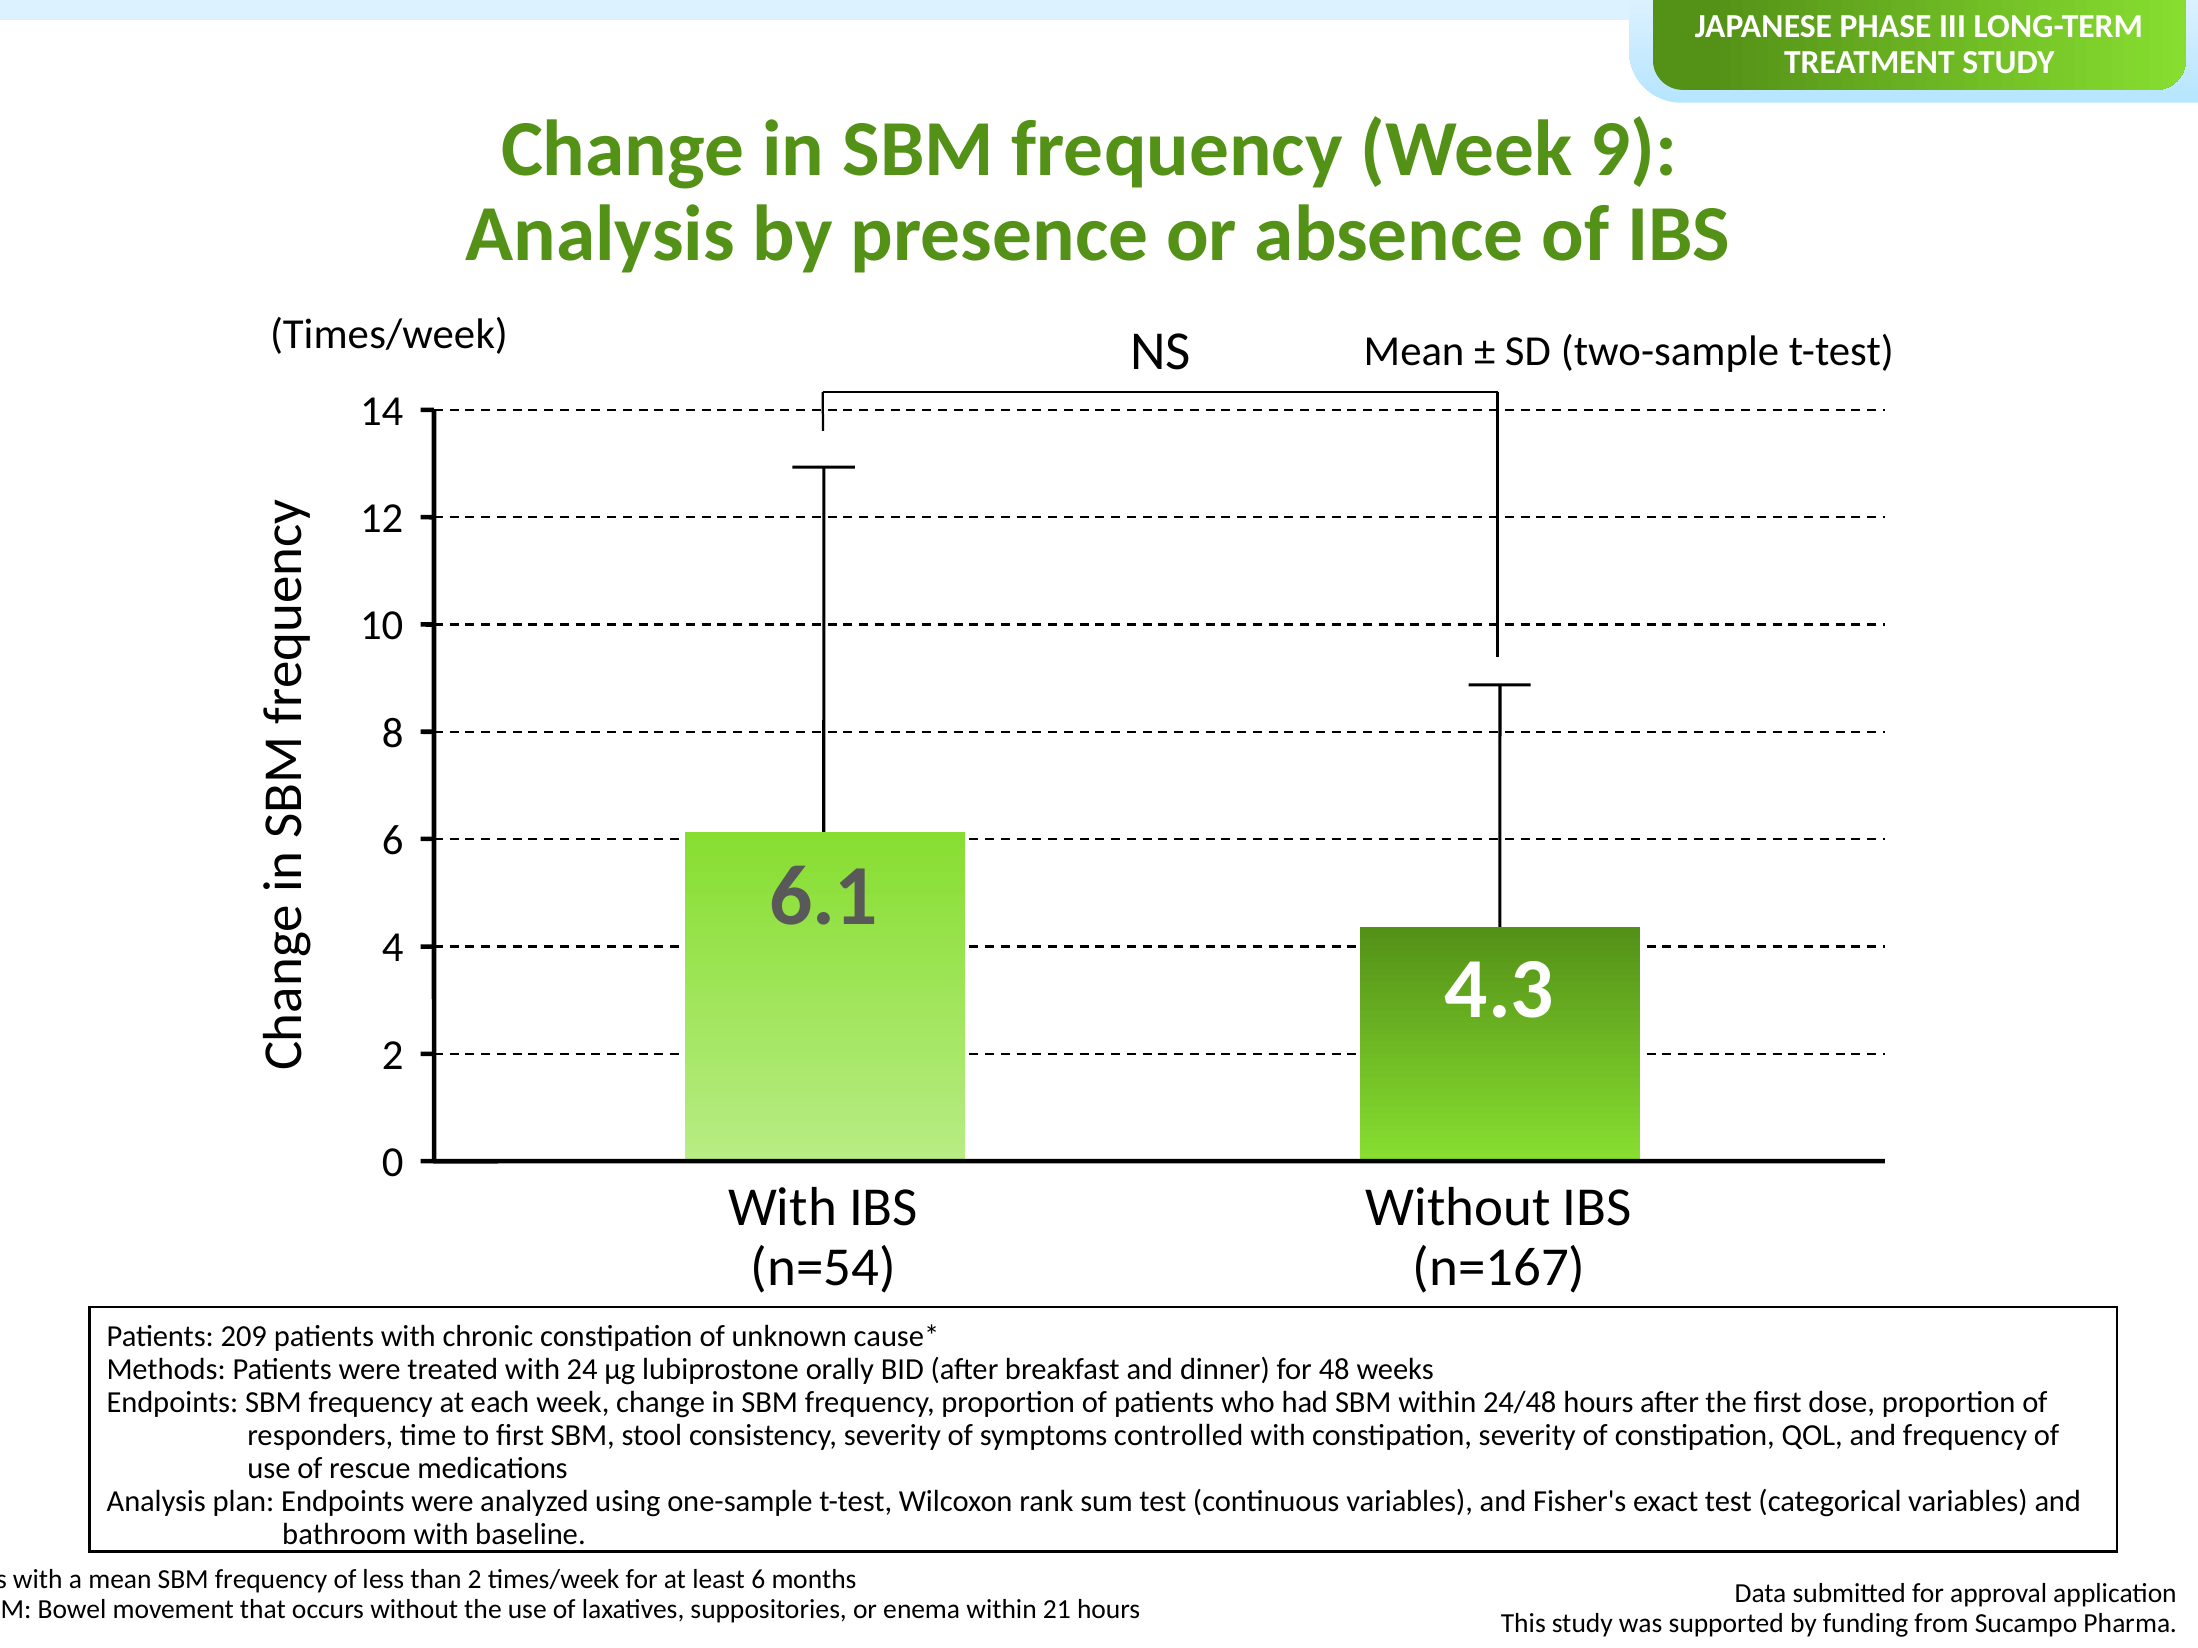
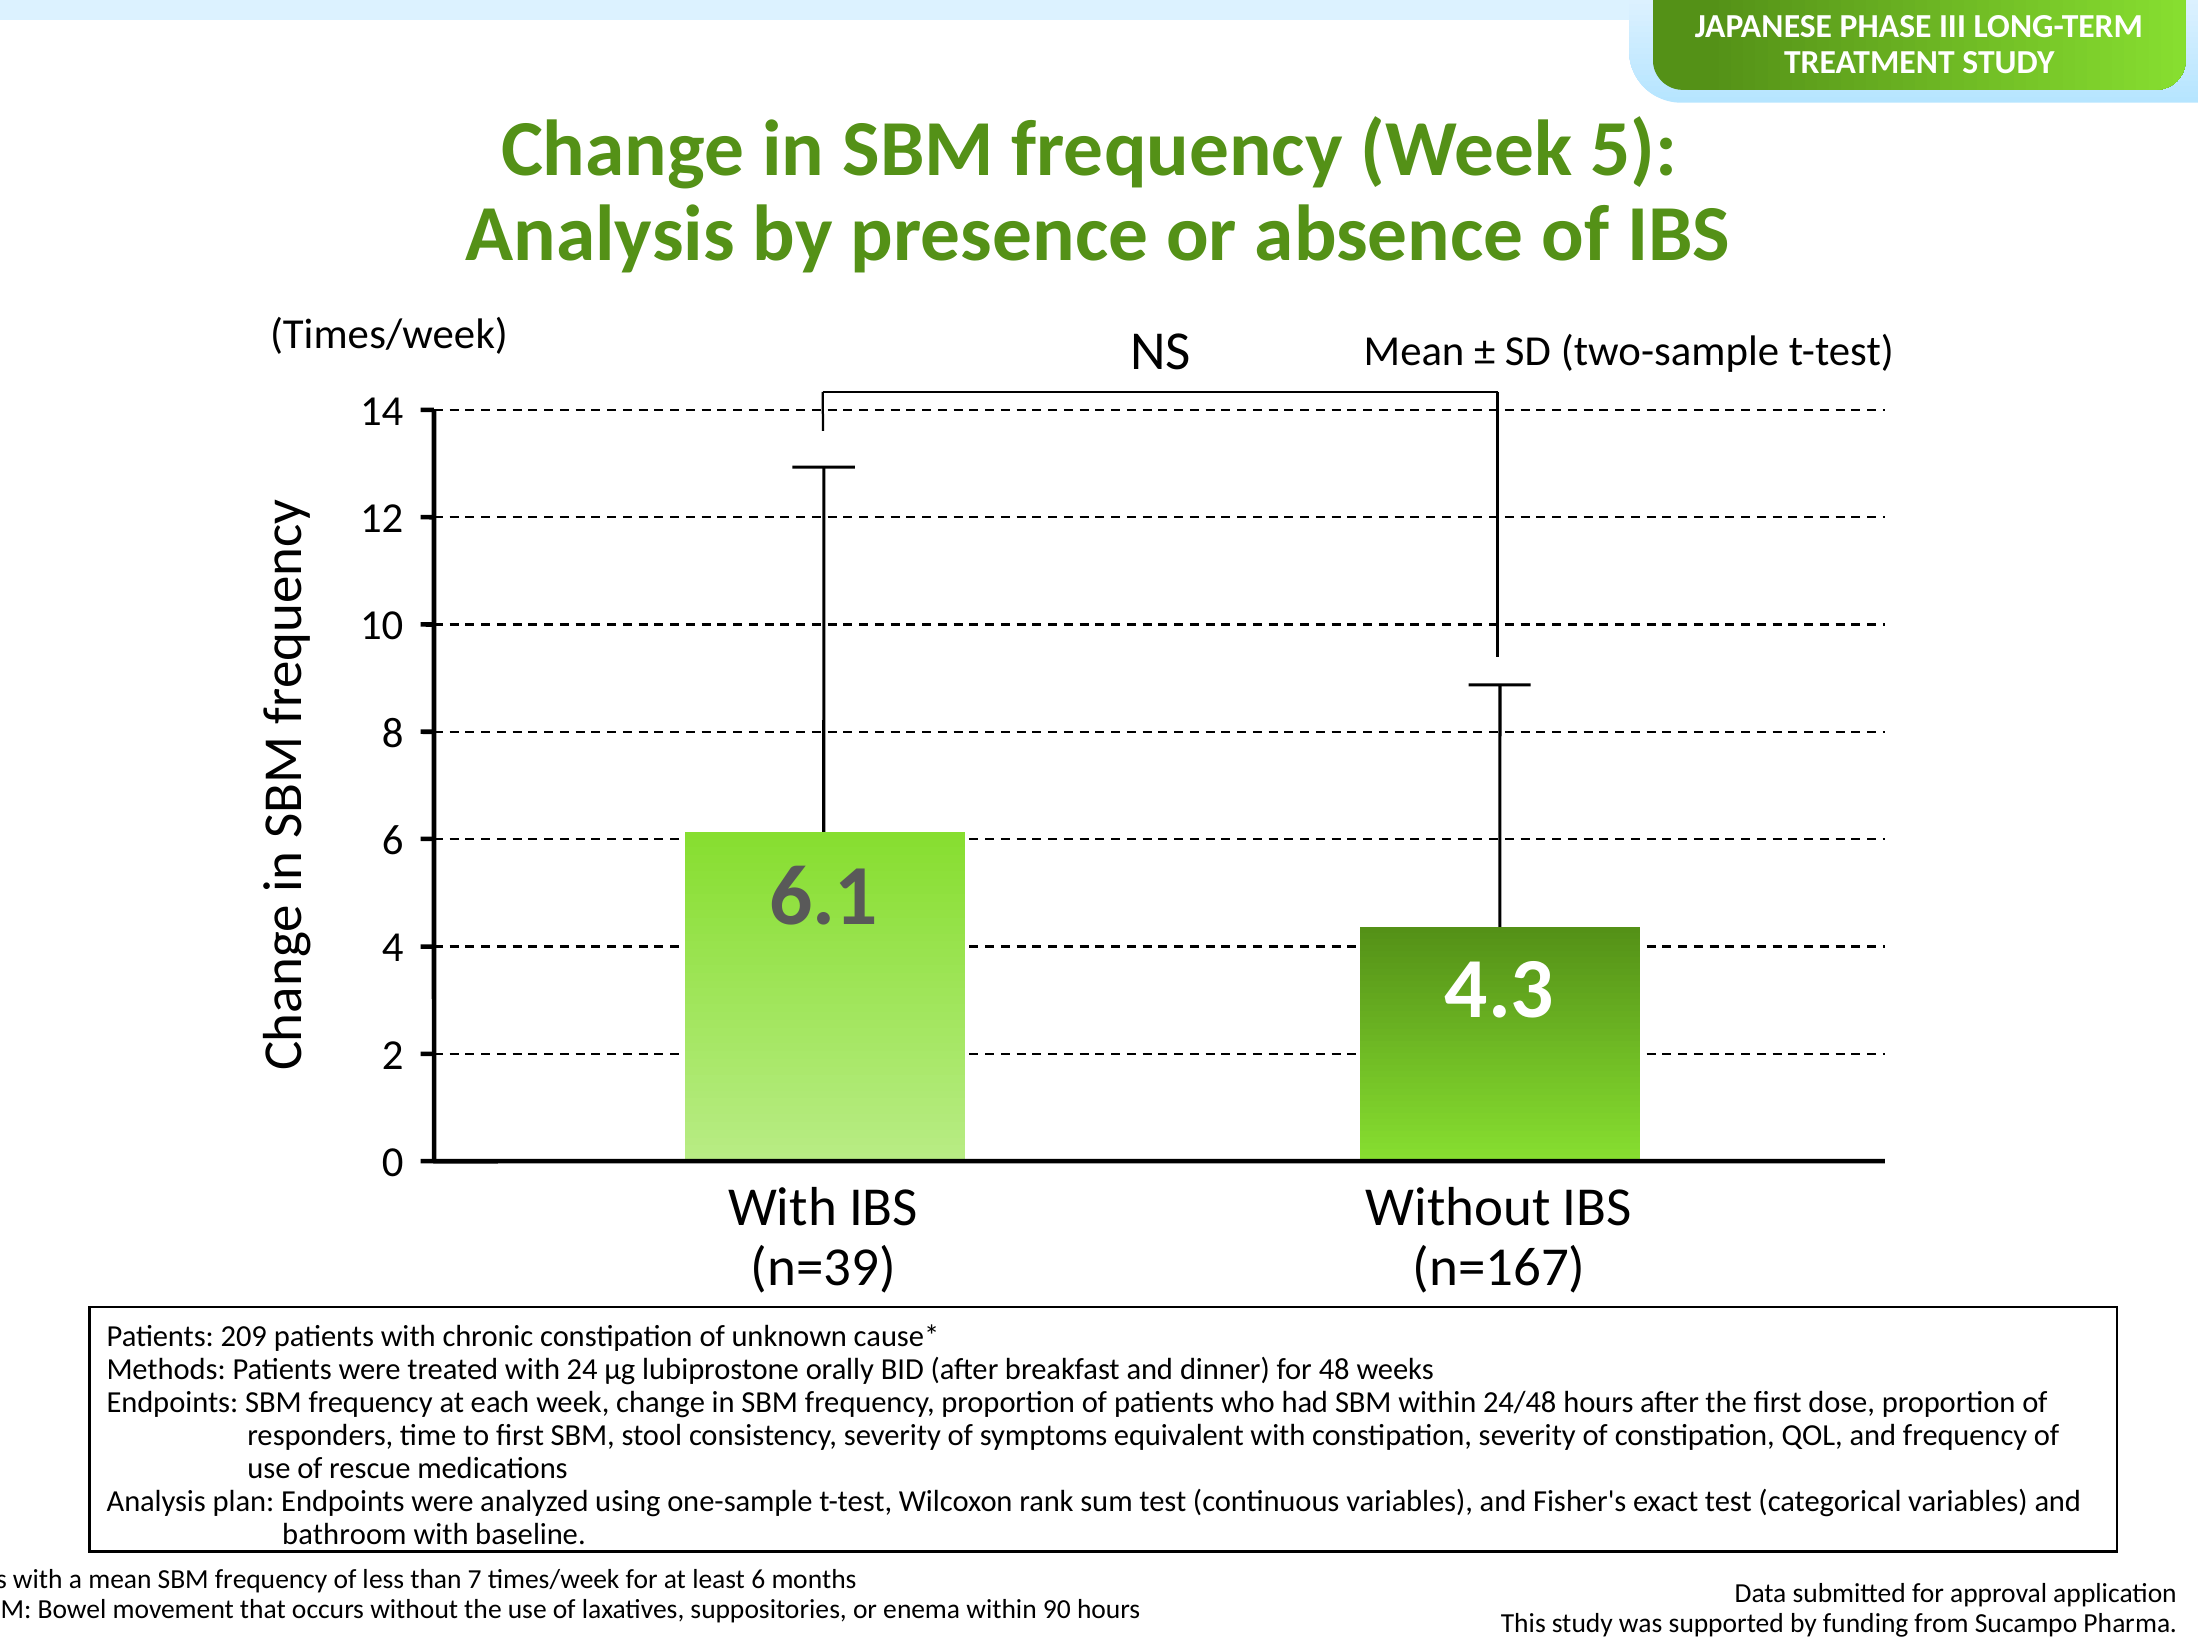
9: 9 -> 5 (1634, 149)
n=54: n=54 -> n=39 (823, 1267)
controlled: controlled -> equivalent (1179, 1436)
than 2: 2 -> 7 (475, 1580)
21: 21 -> 90 (1057, 1610)
